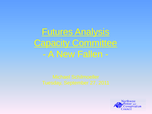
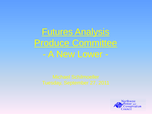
Capacity: Capacity -> Produce (52, 43)
Fallen: Fallen -> Lower (90, 54)
